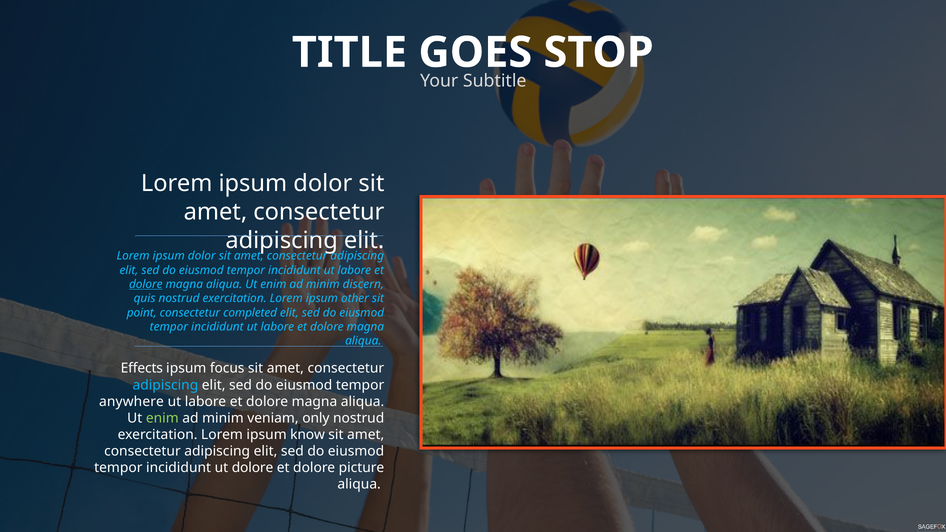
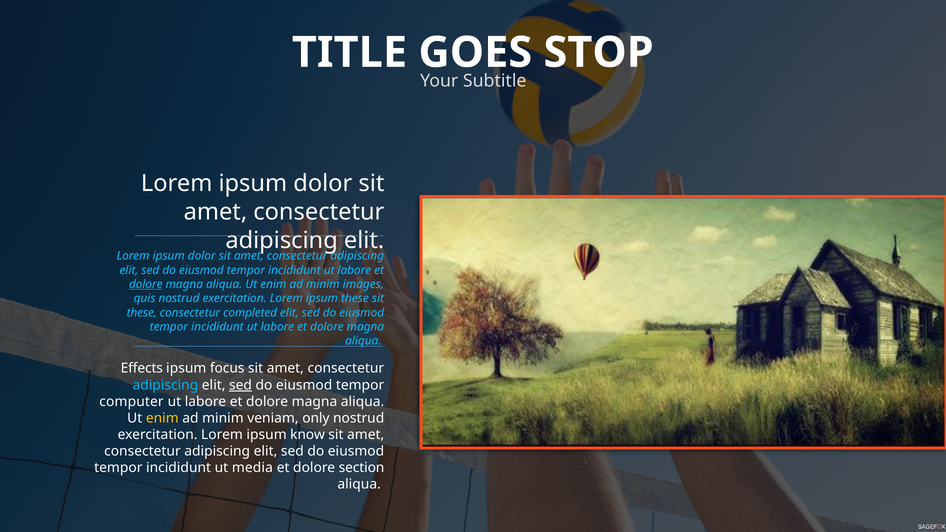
discern: discern -> images (363, 284)
ipsum other: other -> these (355, 299)
point: point -> these (142, 313)
sed underline: none -> present (241, 385)
anywhere: anywhere -> computer (131, 402)
enim colour: light green -> yellow (162, 418)
ut dolore: dolore -> media (252, 468)
picture: picture -> section (362, 468)
